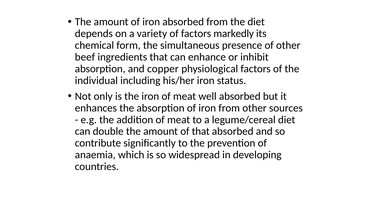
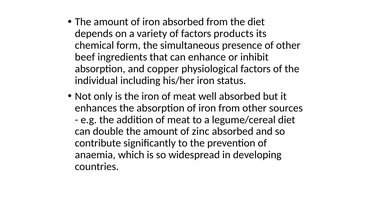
markedly: markedly -> products (234, 34)
of that: that -> zinc (201, 132)
